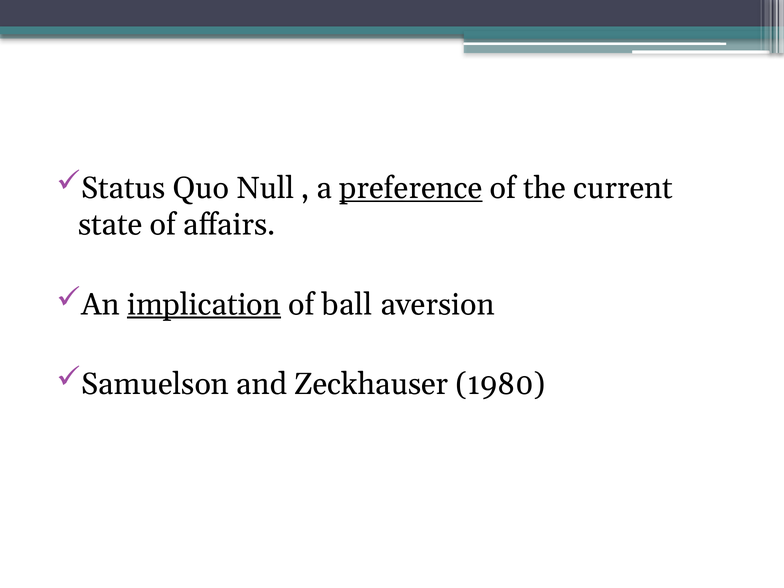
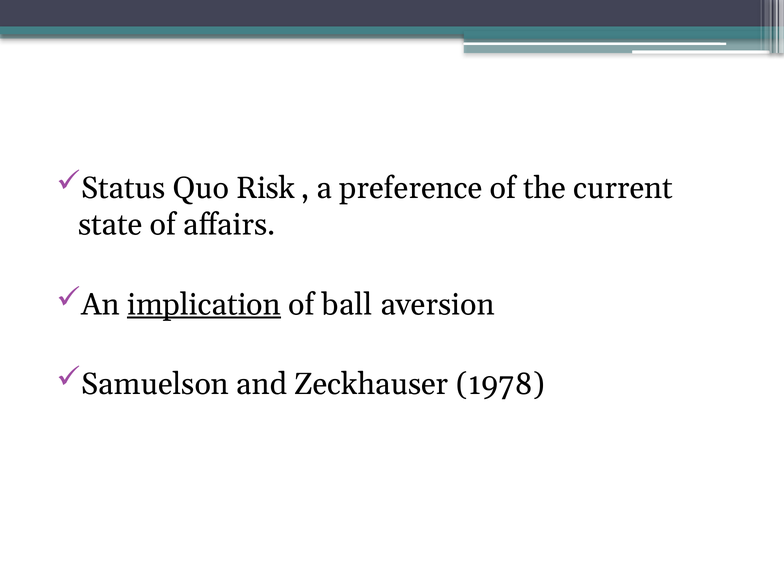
Null: Null -> Risk (265, 188)
preference underline: present -> none (411, 188)
1980: 1980 -> 1978 (500, 384)
